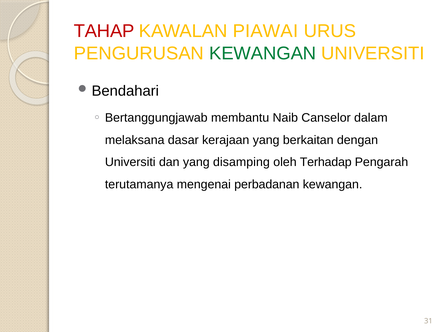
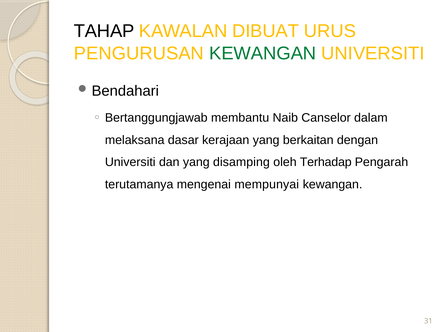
TAHAP colour: red -> black (104, 31)
PIAWAI: PIAWAI -> DIBUAT (266, 31)
perbadanan: perbadanan -> mempunyai (267, 185)
